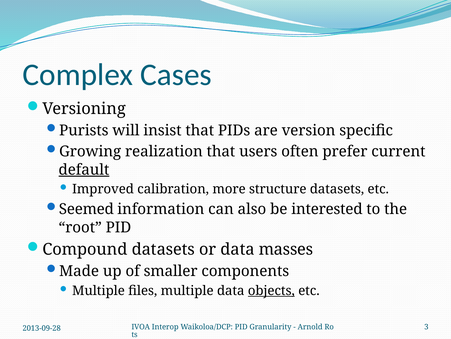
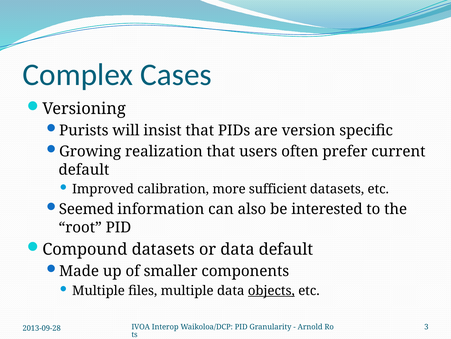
default underline: present -> none (84, 169)
structure: structure -> sufficient (278, 189)
data masses: masses -> default (286, 249)
